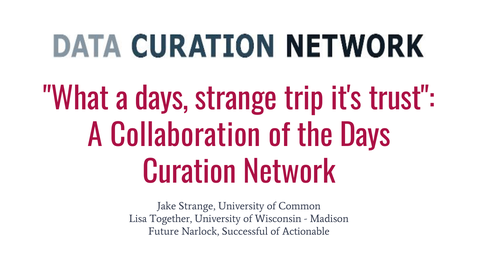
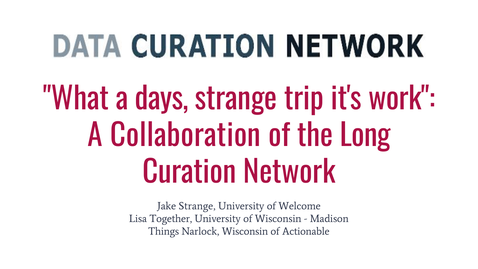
trust: trust -> work (402, 99)
the Days: Days -> Long (365, 136)
Common: Common -> Welcome (300, 206)
Future: Future -> Things (164, 231)
Narlock Successful: Successful -> Wisconsin (245, 231)
